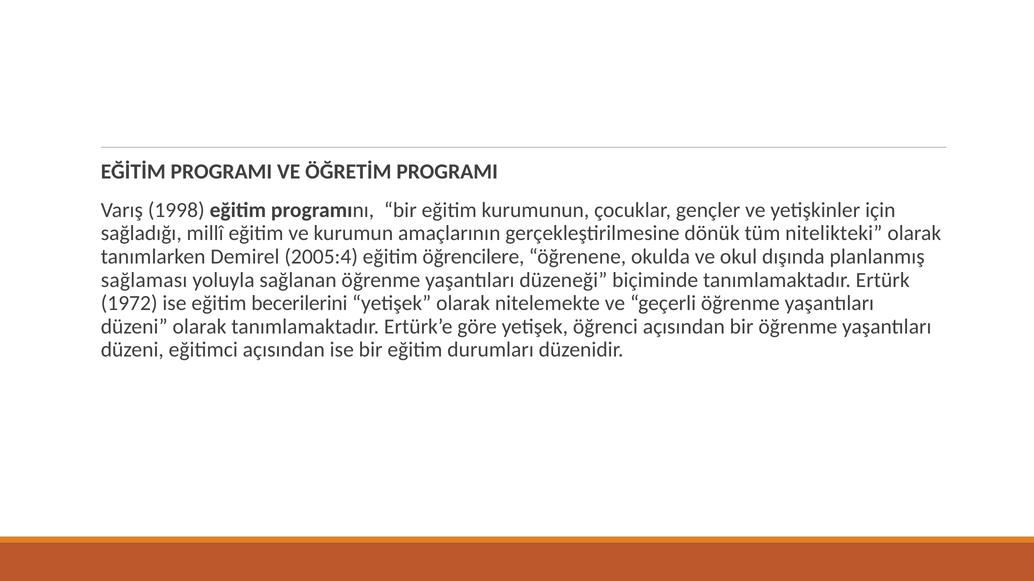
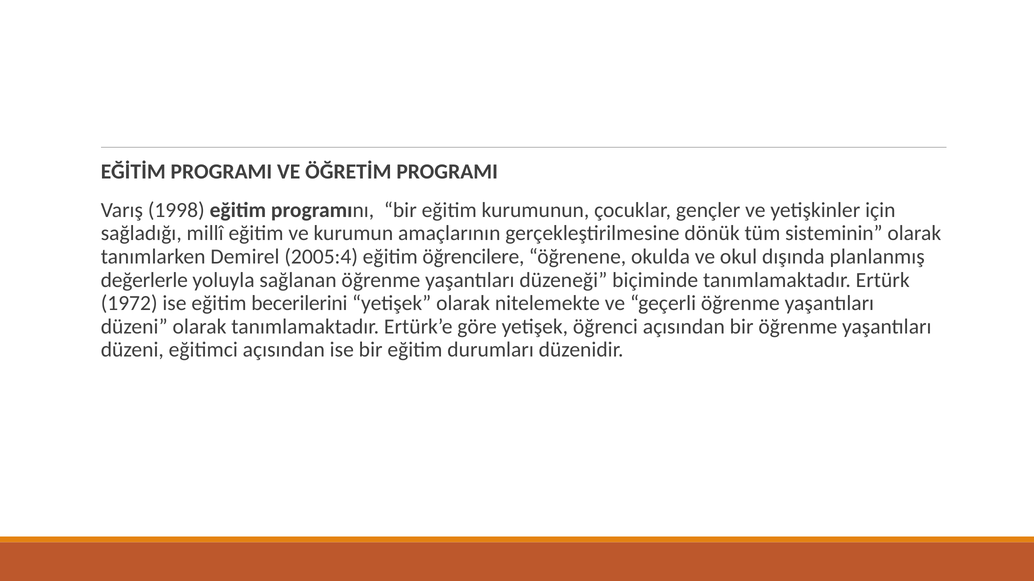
nitelikteki: nitelikteki -> sisteminin (834, 234)
sağlaması: sağlaması -> değerlerle (144, 280)
